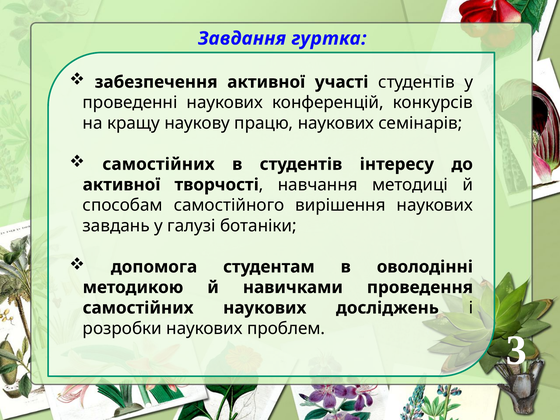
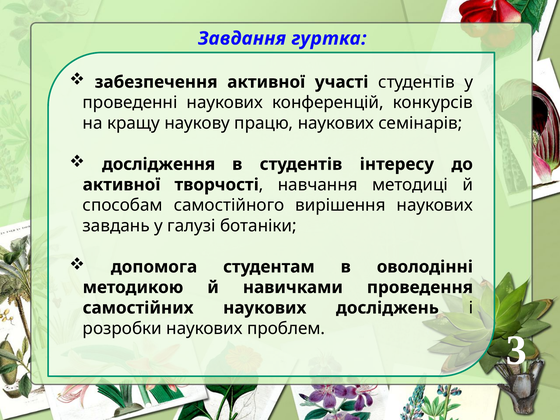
самостійних: самостійних -> дослідження (159, 164)
